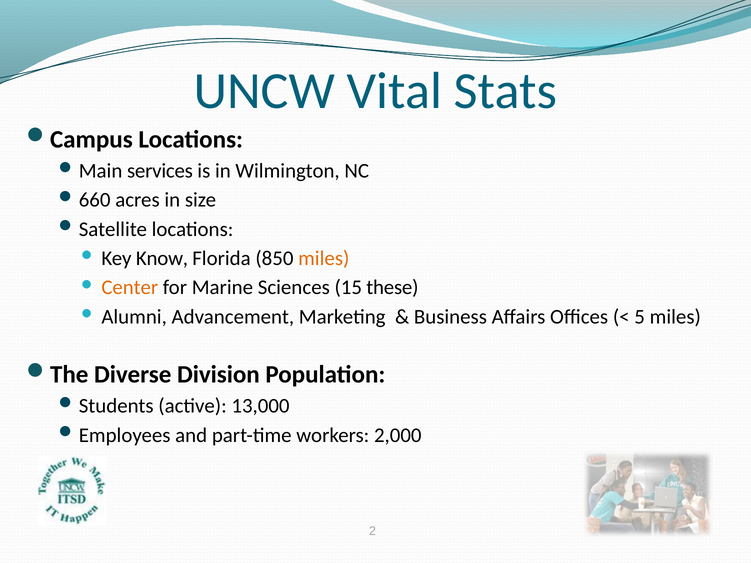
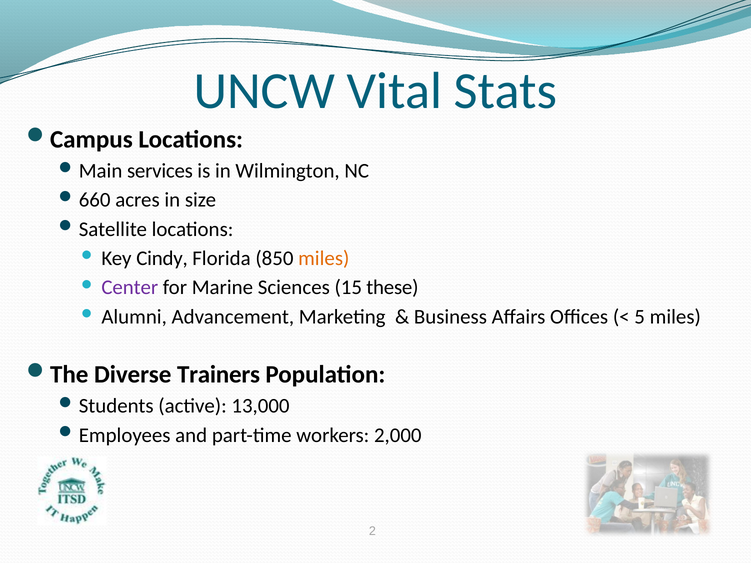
Know: Know -> Cindy (162, 259)
Center colour: orange -> purple (130, 288)
Division: Division -> Trainers (219, 375)
